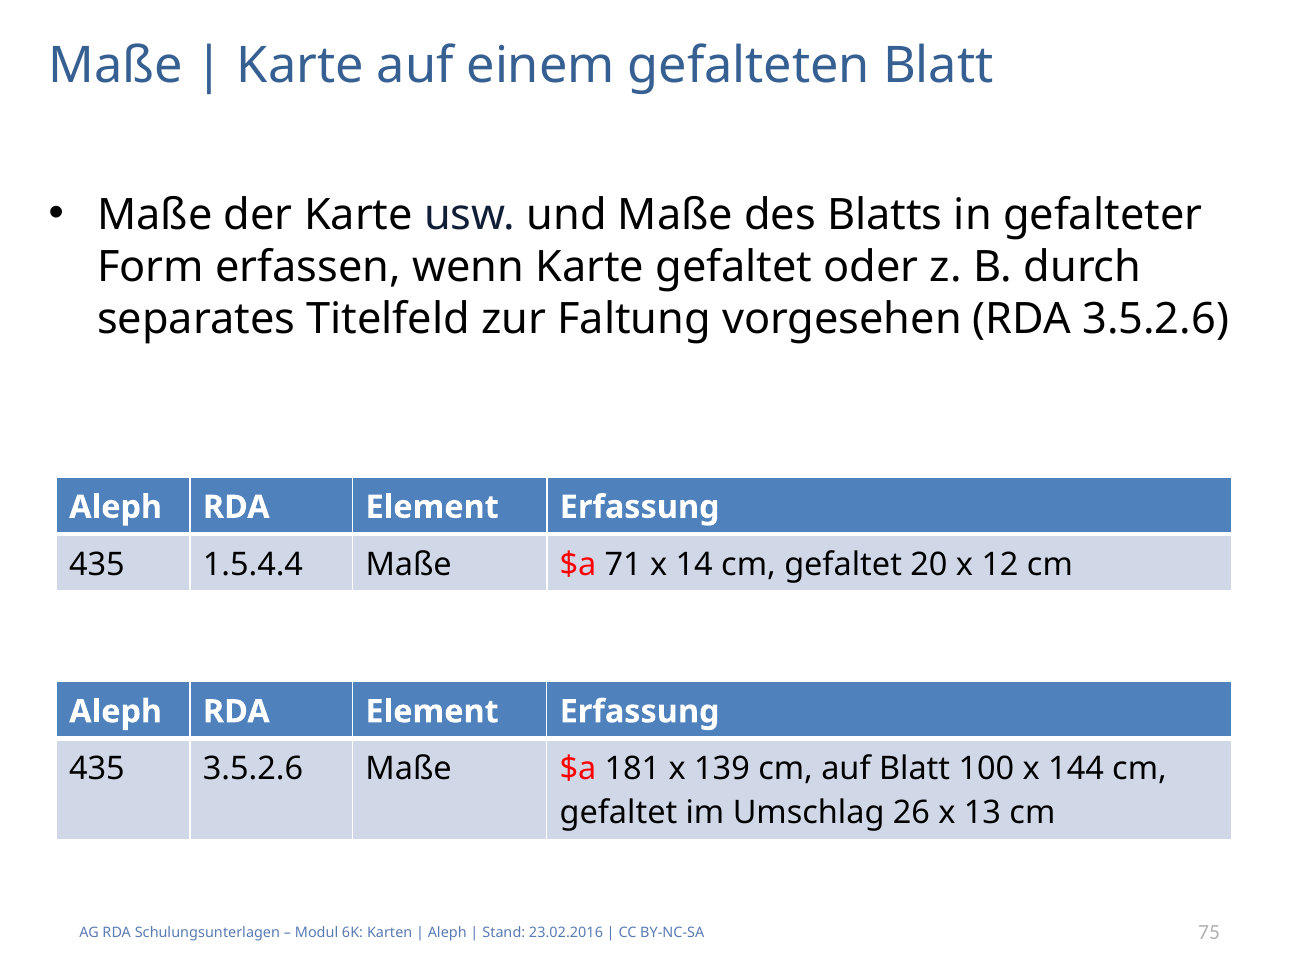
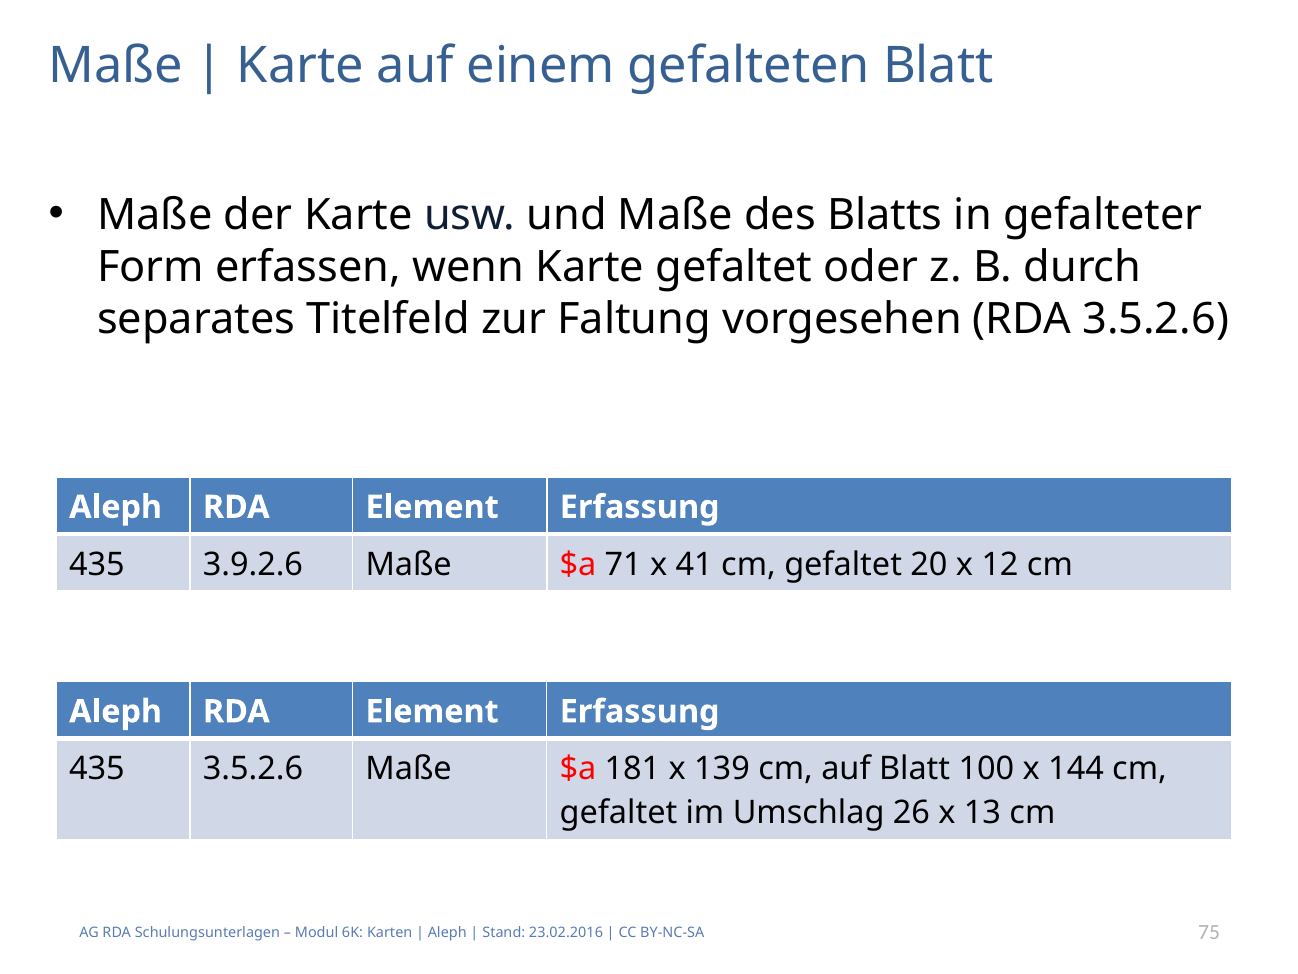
1.5.4.4: 1.5.4.4 -> 3.9.2.6 (253, 564)
14: 14 -> 41 (694, 564)
